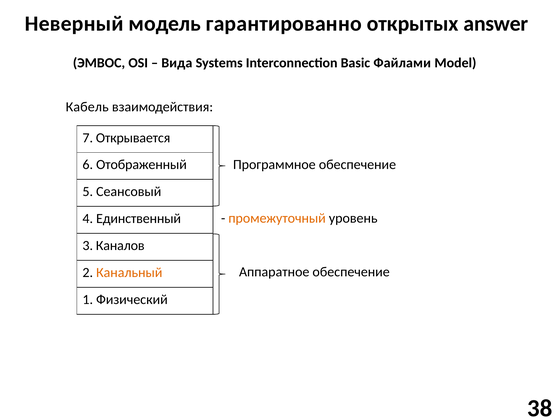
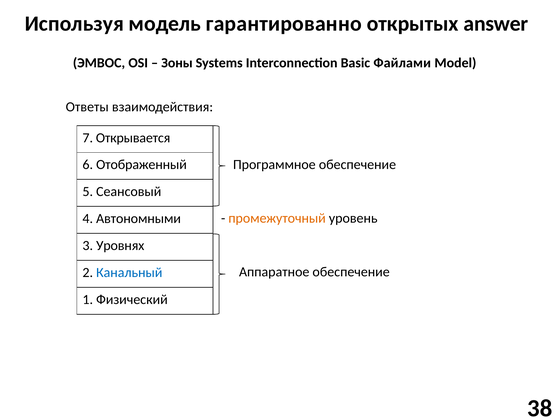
Неверный: Неверный -> Используя (74, 24)
Вида: Вида -> Зоны (177, 63)
Кабель: Кабель -> Ответы (87, 107)
Единственный: Единственный -> Автономными (139, 219)
Каналов: Каналов -> Уровнях (120, 246)
Канальный colour: orange -> blue (129, 273)
